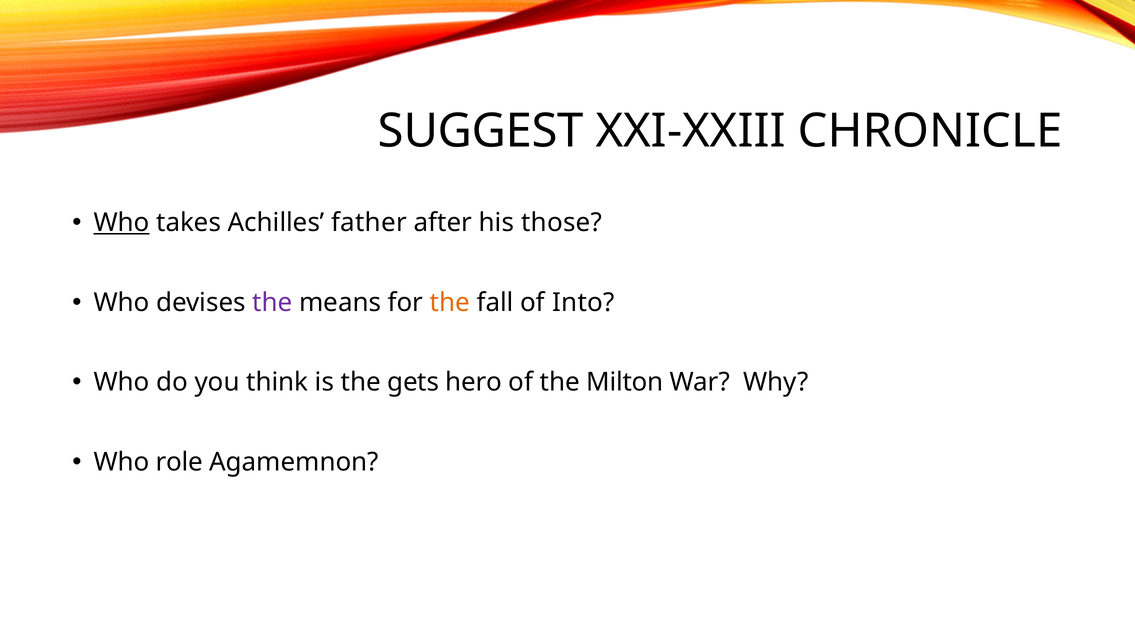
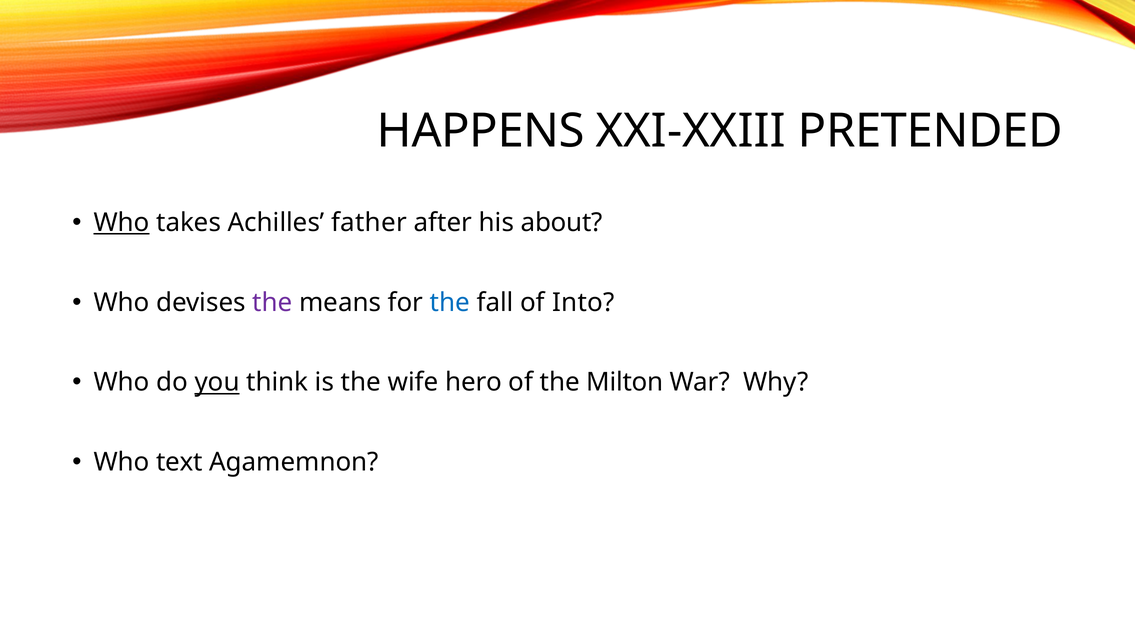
SUGGEST: SUGGEST -> HAPPENS (481, 131)
CHRONICLE: CHRONICLE -> PRETENDED (930, 131)
those: those -> about (562, 222)
the colour: orange -> blue (450, 302)
you underline: none -> present (217, 382)
gets: gets -> wife (413, 382)
role: role -> text (179, 462)
